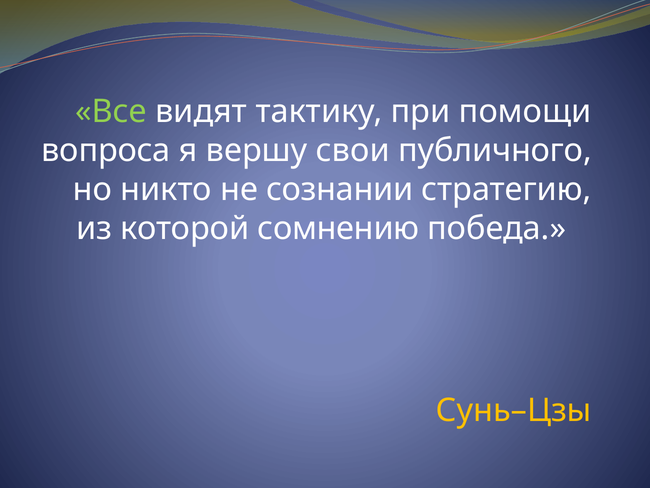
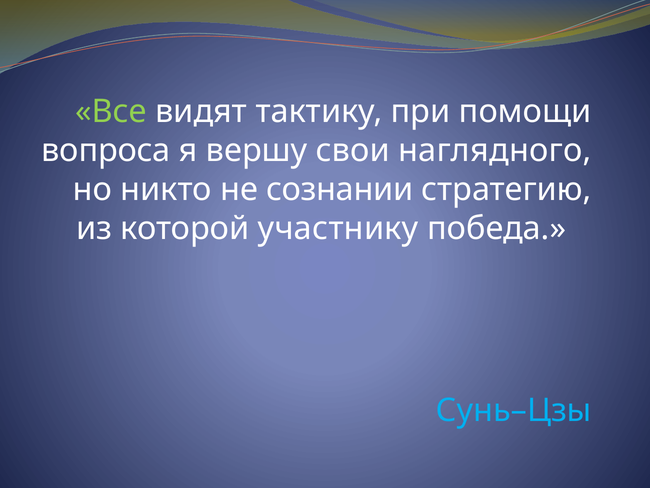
публичного: публичного -> наглядного (495, 150)
сомнению: сомнению -> участнику (338, 228)
Сунь–Цзы colour: yellow -> light blue (514, 410)
